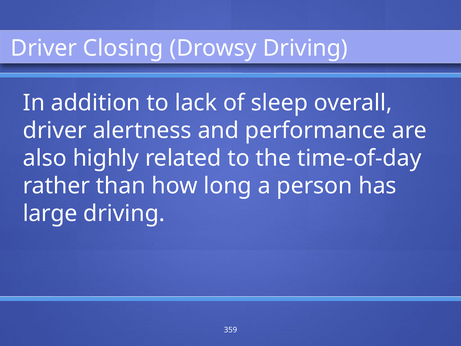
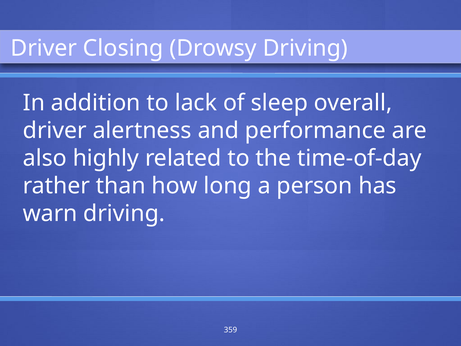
large: large -> warn (50, 214)
